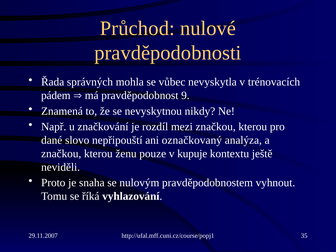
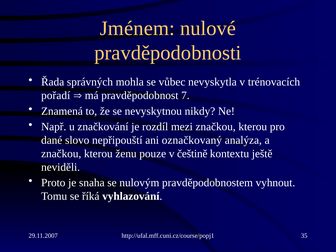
Průchod: Průchod -> Jménem (137, 28)
pádem: pádem -> pořadí (56, 95)
9: 9 -> 7 (185, 95)
kupuje: kupuje -> češtině (192, 154)
